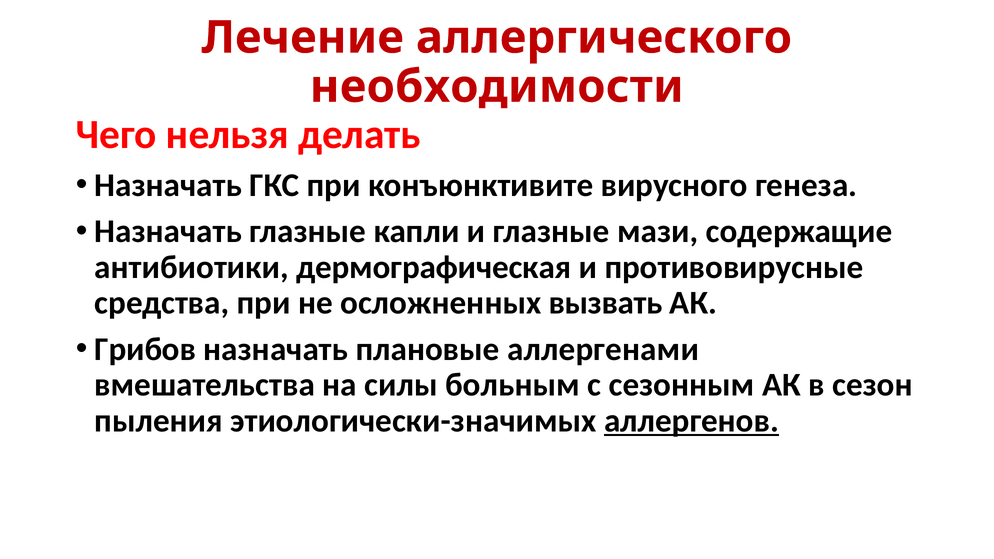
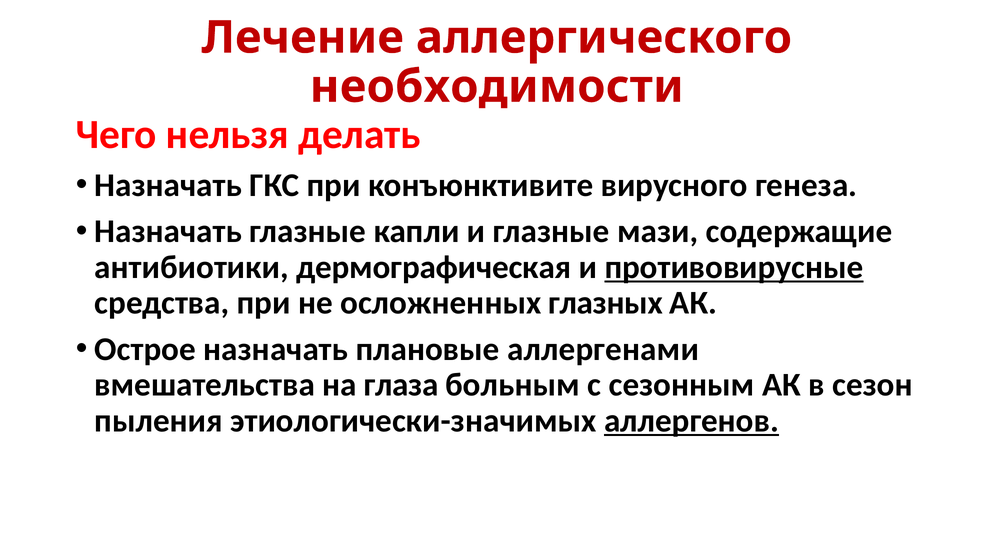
противовирусные underline: none -> present (734, 267)
вызвать: вызвать -> глазных (606, 303)
Грибов: Грибов -> Острое (145, 349)
силы: силы -> глаза (401, 385)
